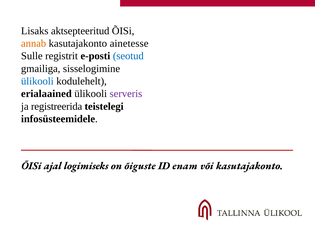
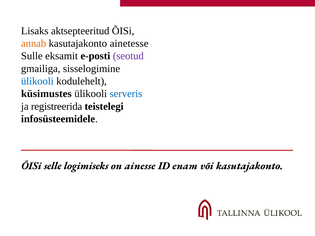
registrit: registrit -> eksamit (62, 56)
seotud colour: blue -> purple (128, 56)
erialaained: erialaained -> küsimustes (46, 94)
serveris colour: purple -> blue (126, 94)
ajal: ajal -> selle (53, 166)
õiguste: õiguste -> ainesse (140, 166)
